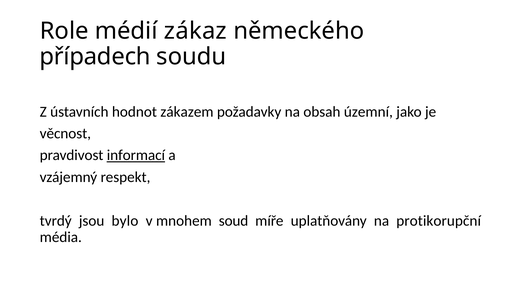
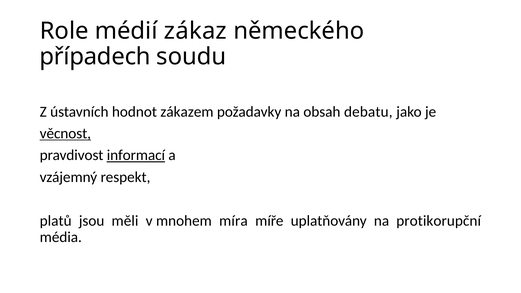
územní: územní -> debatu (368, 112)
věcnost underline: none -> present (65, 133)
tvrdý: tvrdý -> platů (56, 221)
bylo: bylo -> měli (125, 221)
soud: soud -> míra (233, 221)
